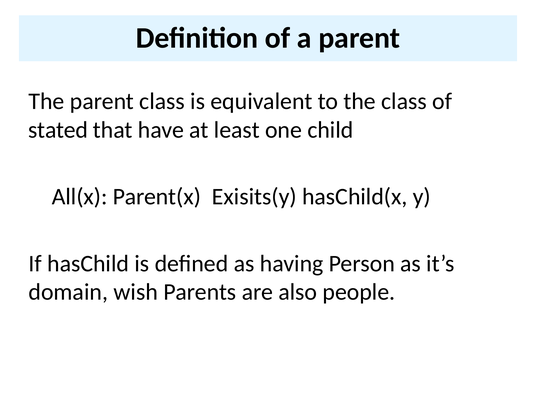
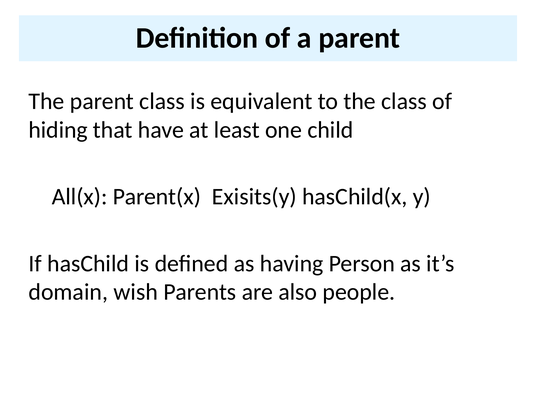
stated: stated -> hiding (58, 130)
